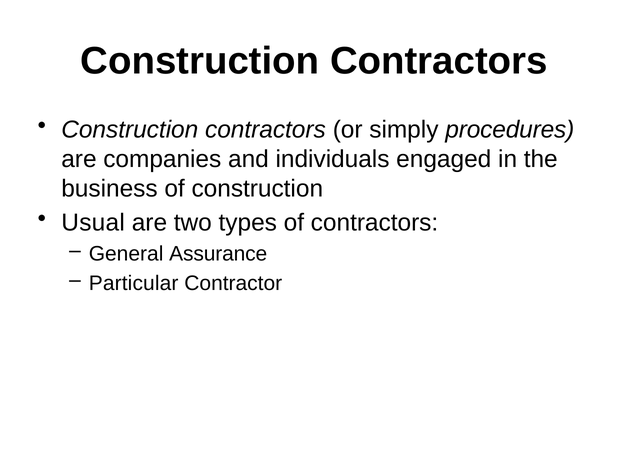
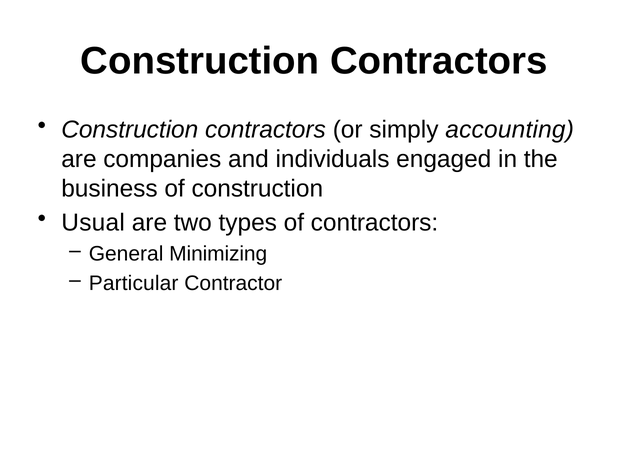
procedures: procedures -> accounting (510, 130)
Assurance: Assurance -> Minimizing (218, 254)
